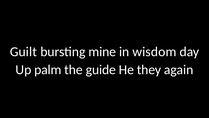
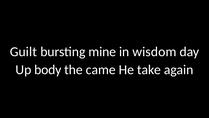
palm: palm -> body (48, 70)
guide: guide -> came (101, 70)
they: they -> take (149, 70)
